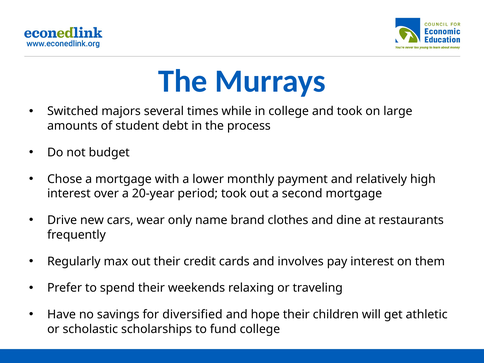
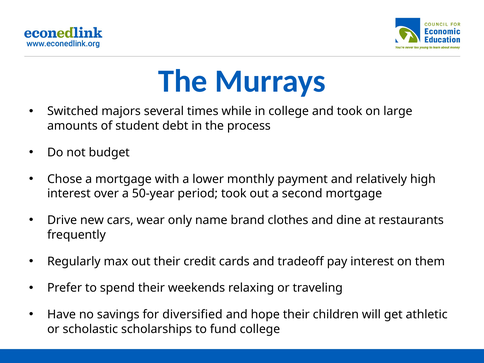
20-year: 20-year -> 50-year (153, 194)
involves: involves -> tradeoff (301, 261)
